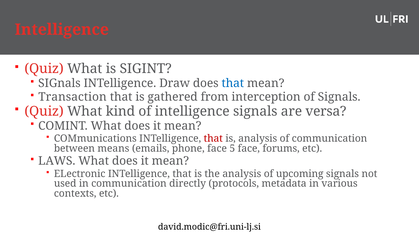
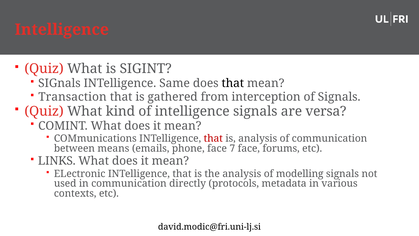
Draw: Draw -> Same (175, 83)
that colour: blue -> black (233, 83)
5: 5 -> 7 (232, 148)
LAWS: LAWS -> LINKS (57, 161)
upcoming: upcoming -> modelling (300, 174)
